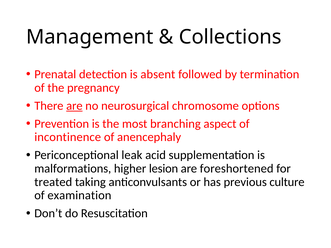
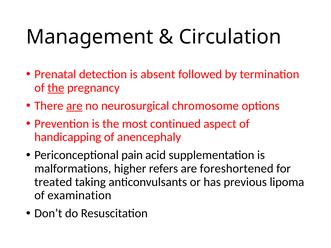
Collections: Collections -> Circulation (230, 37)
the underline: none -> present (56, 88)
branching: branching -> continued (175, 124)
incontinence: incontinence -> handicapping (68, 137)
leak: leak -> pain (132, 155)
lesion: lesion -> refers (164, 169)
culture: culture -> lipoma (287, 182)
